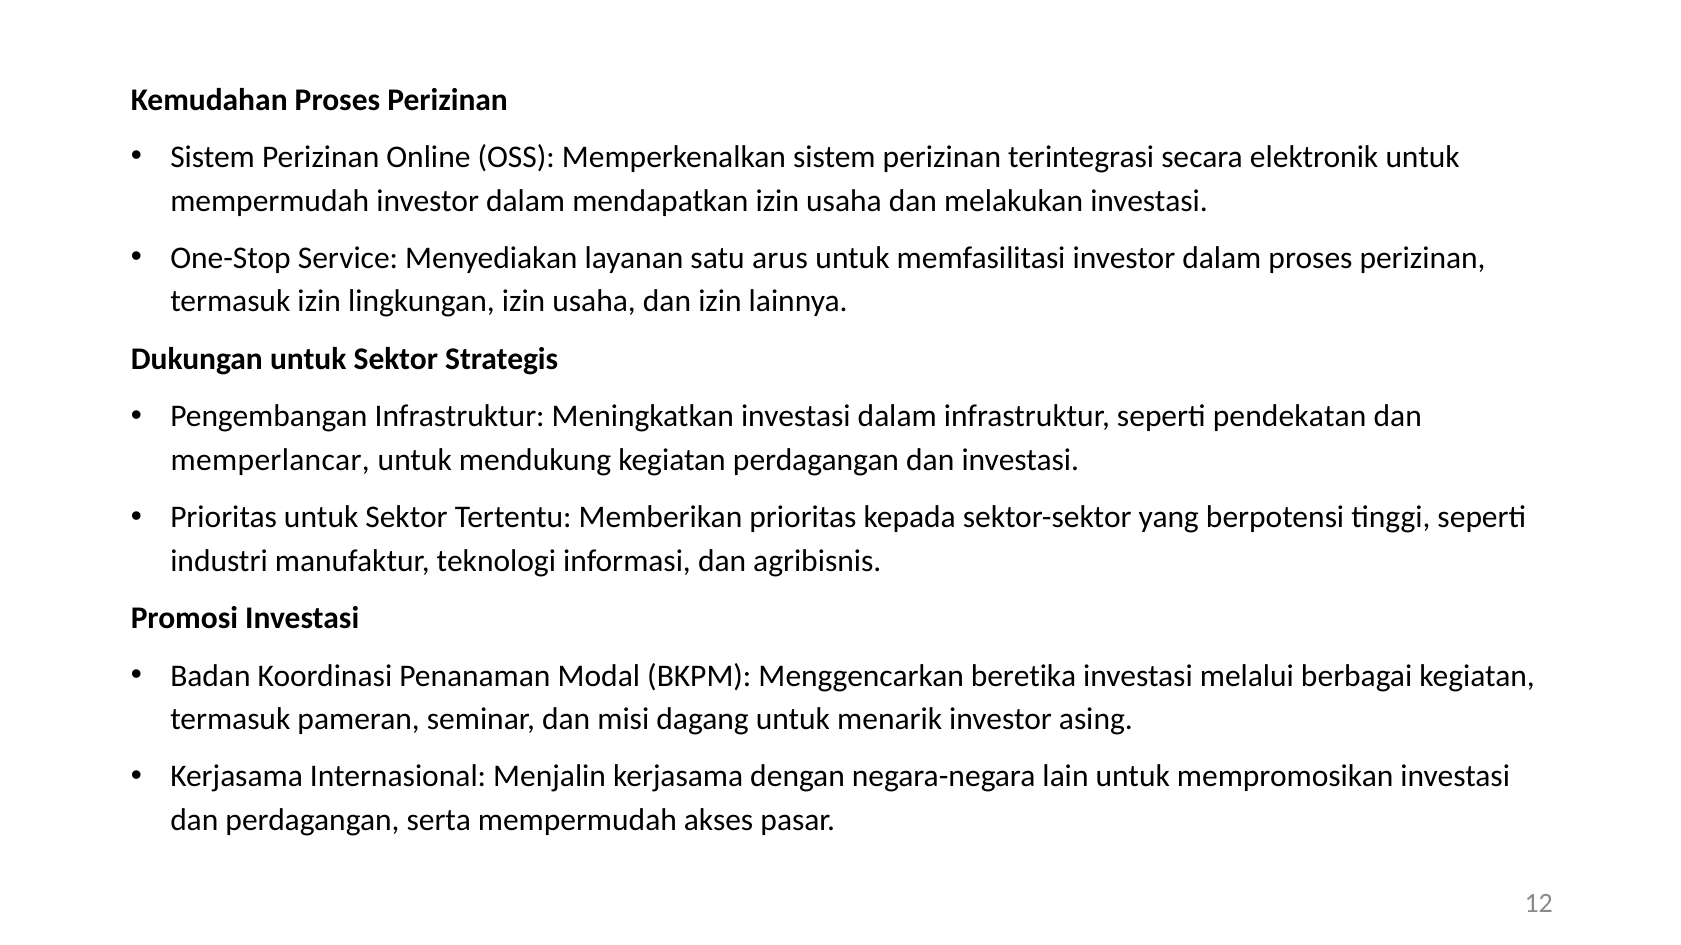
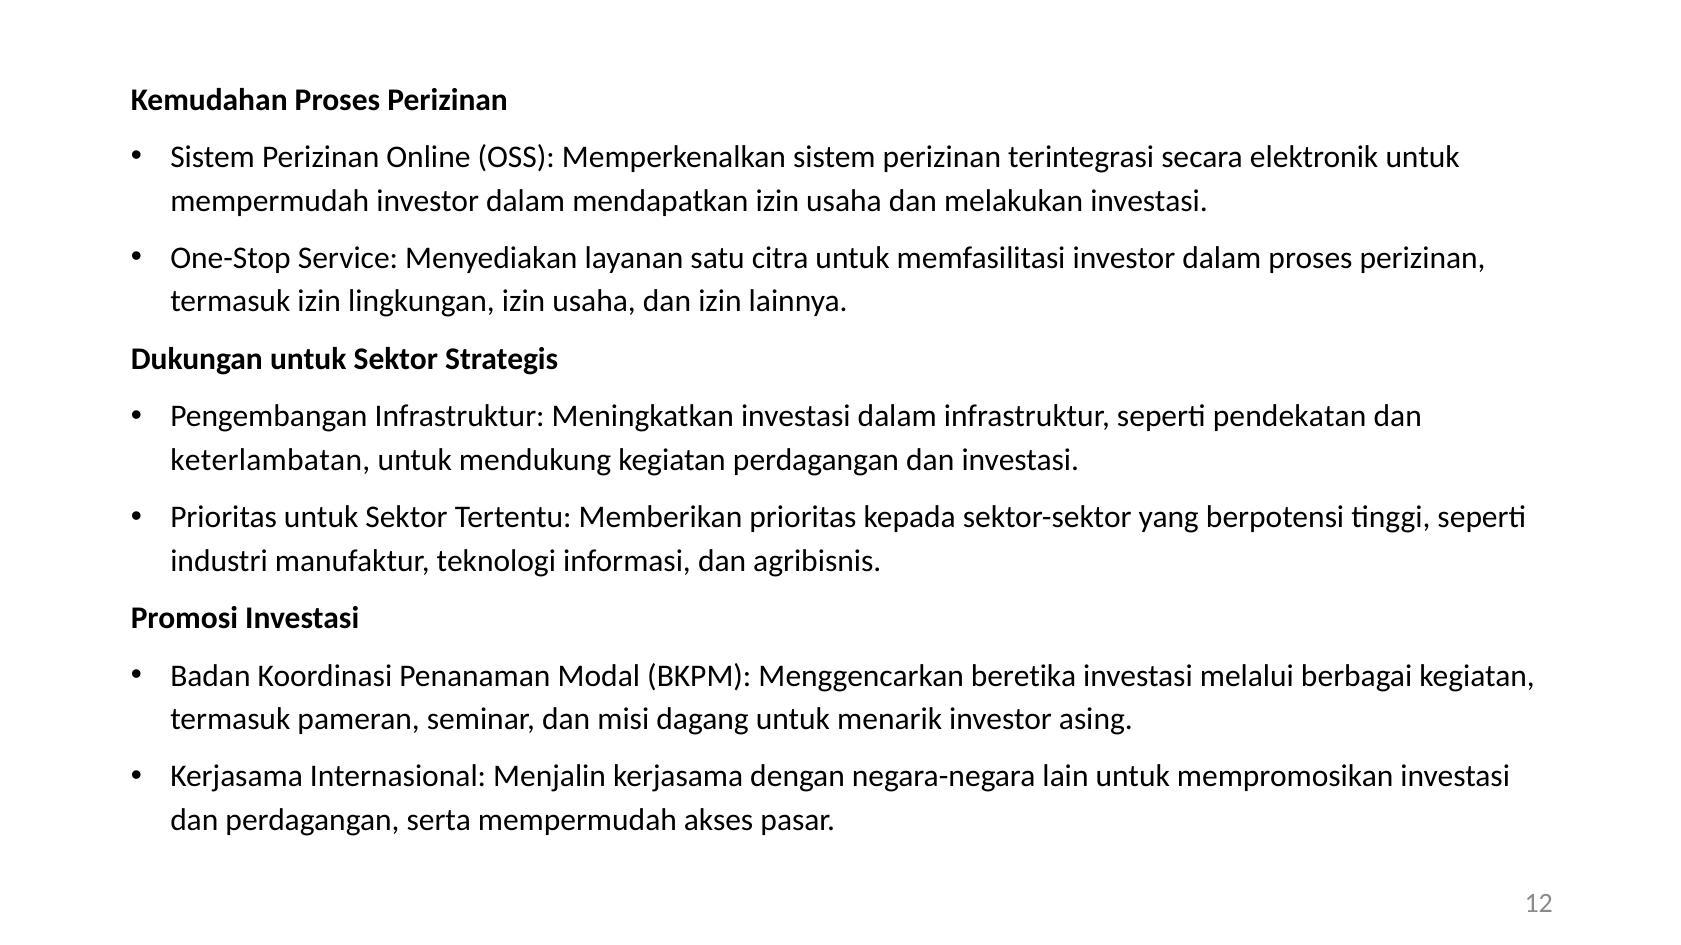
arus: arus -> citra (780, 258)
memperlancar: memperlancar -> keterlambatan (270, 460)
